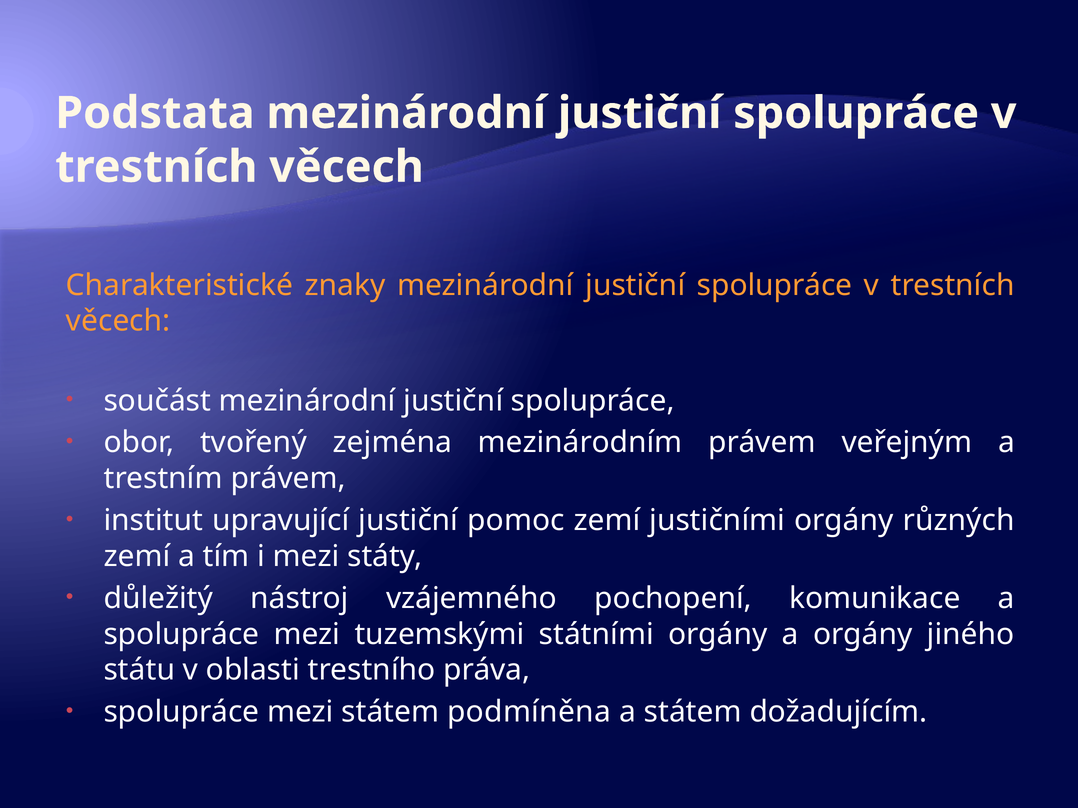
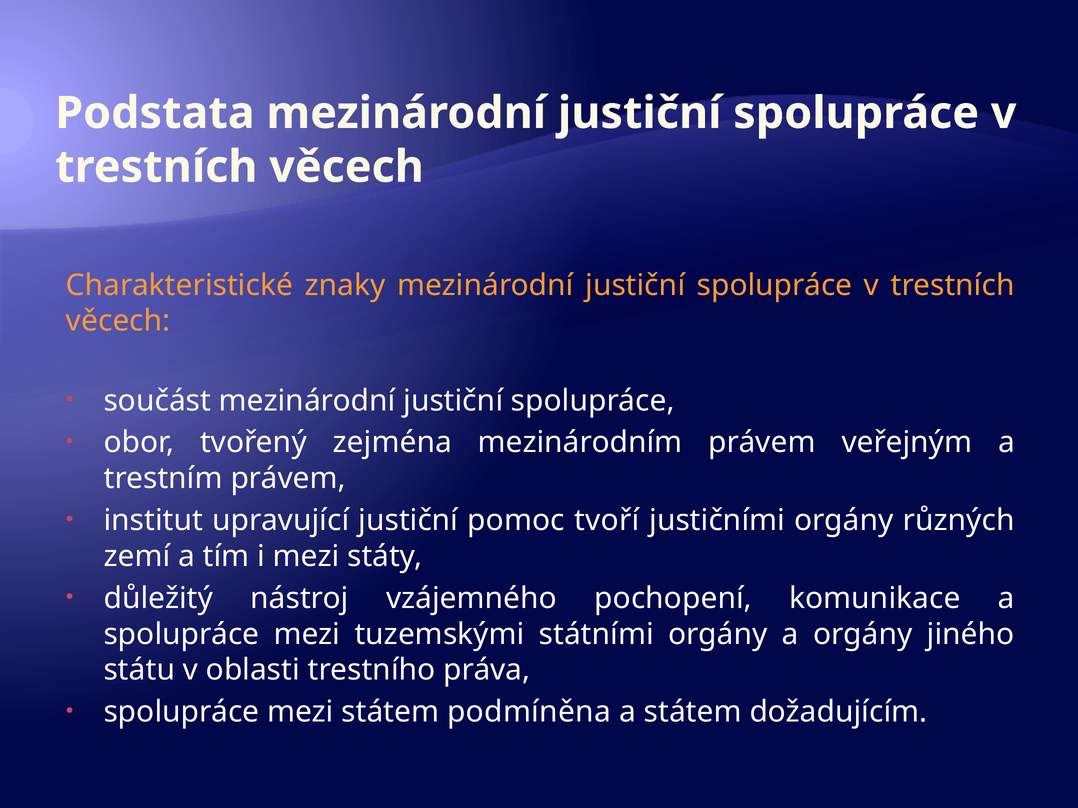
pomoc zemí: zemí -> tvoří (607, 521)
